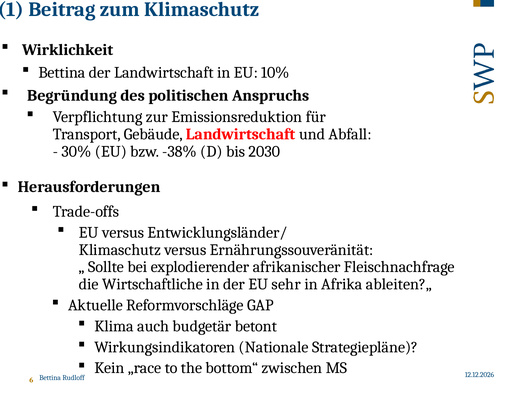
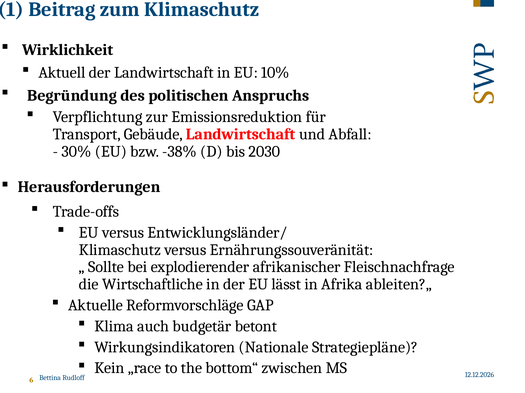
Bettina: Bettina -> Aktuell (62, 73)
sehr: sehr -> lässt (286, 285)
